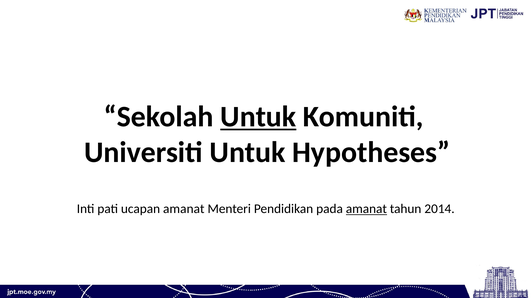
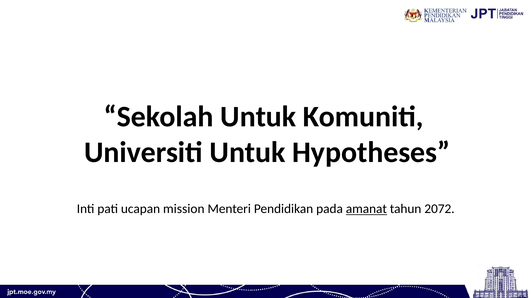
Untuk underline: present -> none (258, 117)
ucapan amanat: amanat -> mission (184, 209)
2014: 2014 -> 2072 (440, 209)
